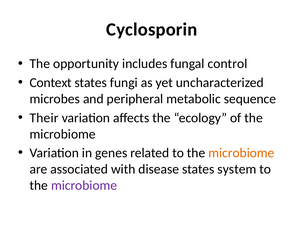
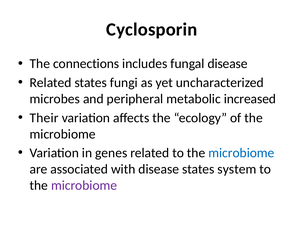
opportunity: opportunity -> connections (86, 64)
fungal control: control -> disease (228, 64)
Context: Context -> Related (51, 83)
sequence: sequence -> increased (250, 99)
microbiome colour: orange -> blue (241, 153)
